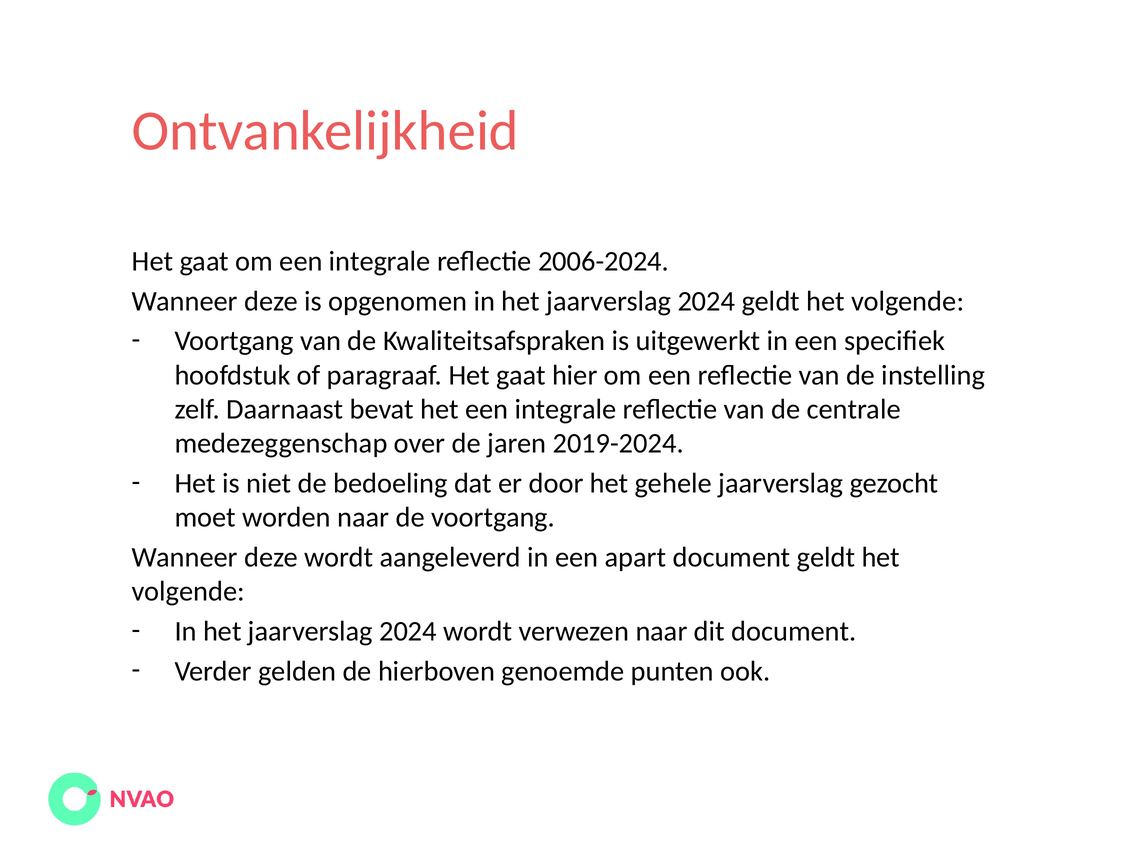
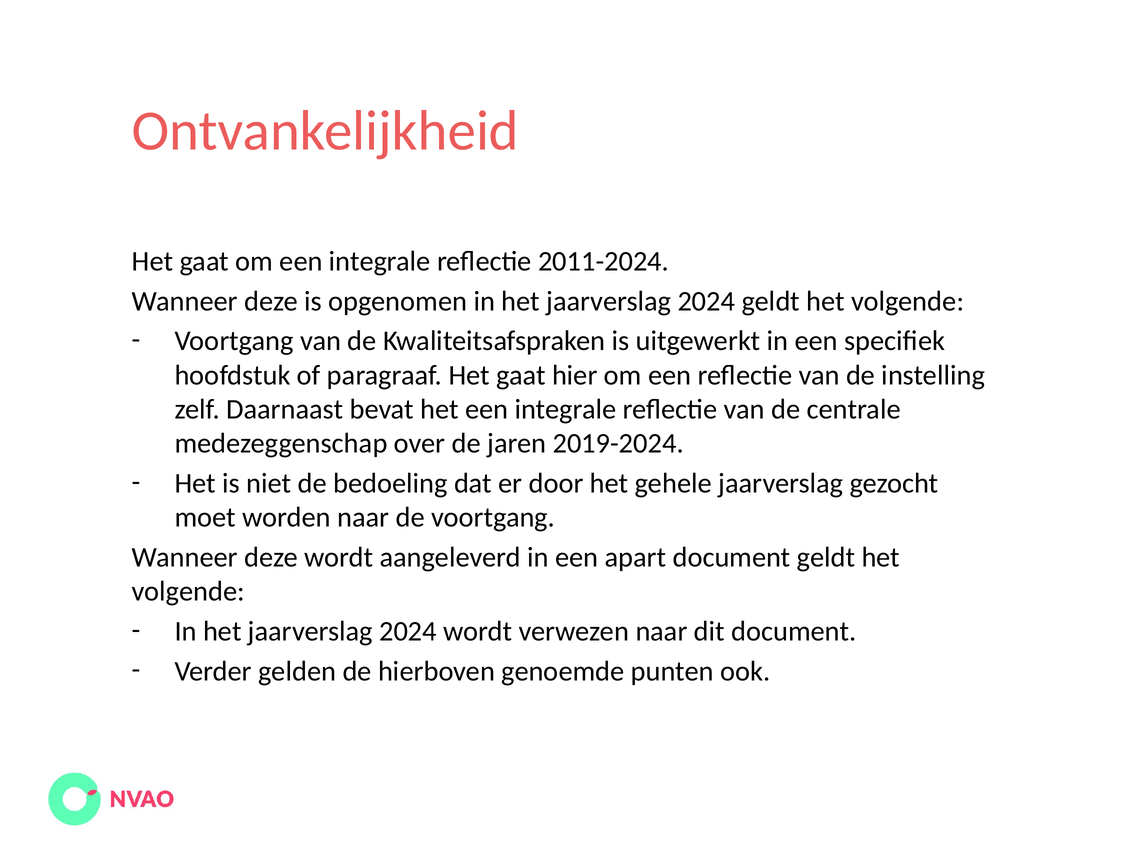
2006-2024: 2006-2024 -> 2011-2024 (604, 261)
